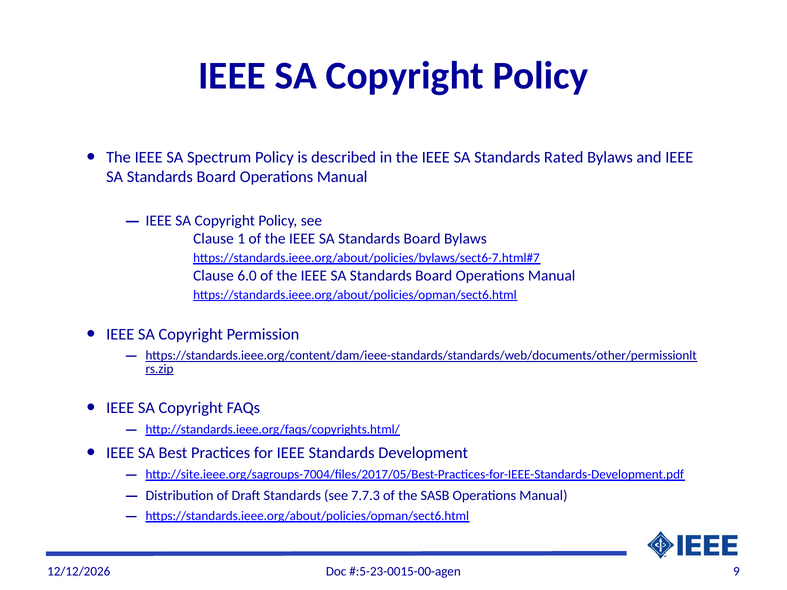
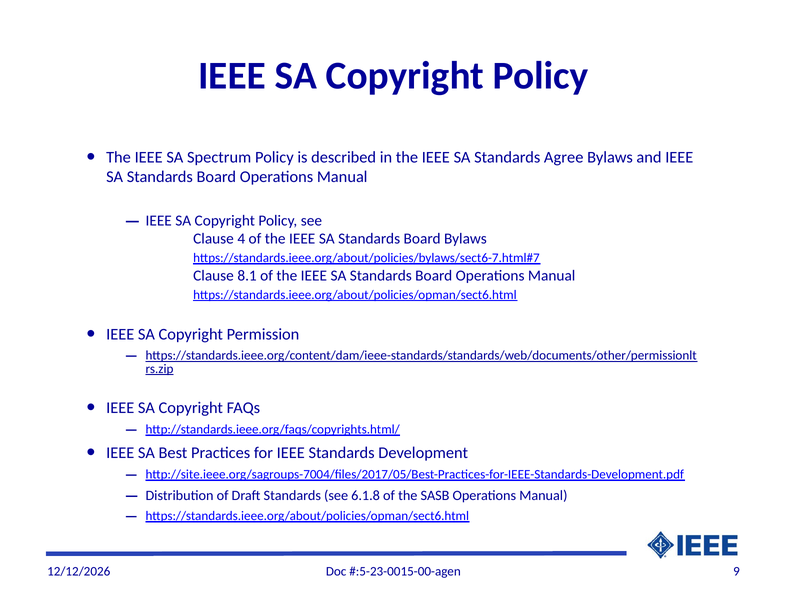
Rated: Rated -> Agree (564, 157)
1: 1 -> 4 (241, 239)
6.0: 6.0 -> 8.1 (247, 276)
7.7.3: 7.7.3 -> 6.1.8 (366, 496)
